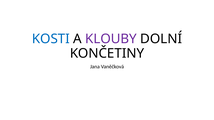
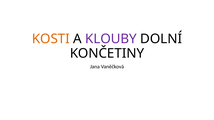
KOSTI colour: blue -> orange (51, 39)
